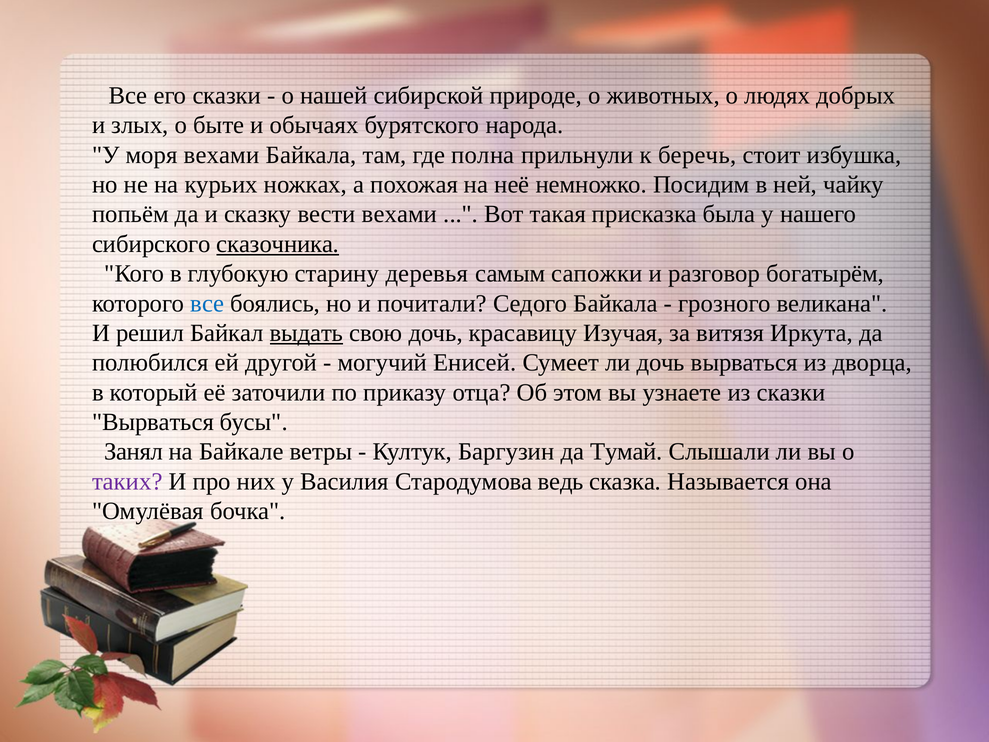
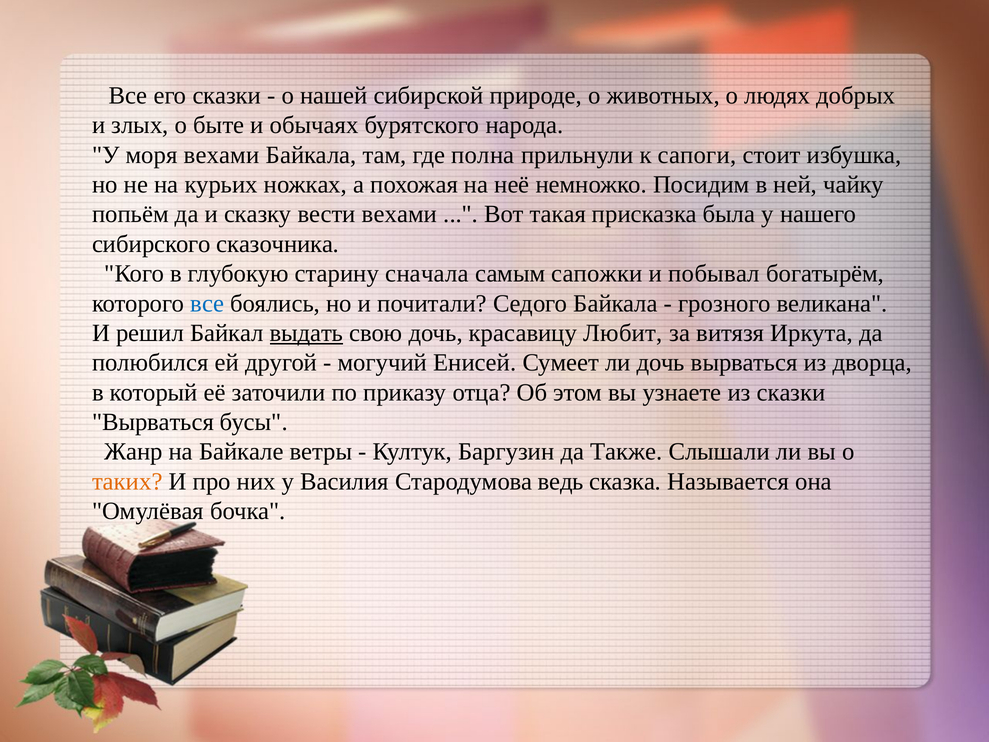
беречь: беречь -> сапоги (697, 155)
сказочника underline: present -> none (278, 244)
деревья: деревья -> сначала (427, 274)
разговор: разговор -> побывал (714, 274)
Изучая: Изучая -> Любит (623, 333)
Занял: Занял -> Жанр (134, 452)
Тумай: Тумай -> Также (626, 452)
таких colour: purple -> orange (127, 481)
